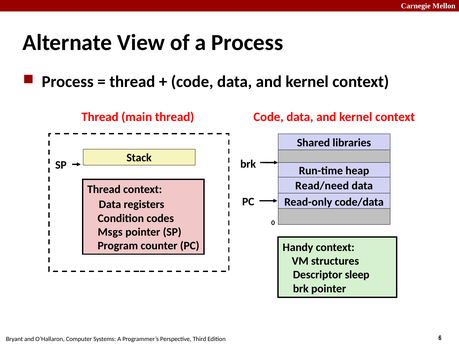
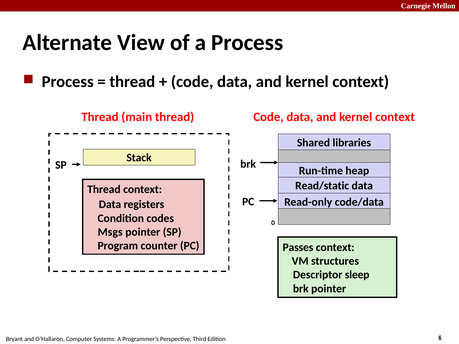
Read/need: Read/need -> Read/static (322, 186)
Handy: Handy -> Passes (298, 248)
